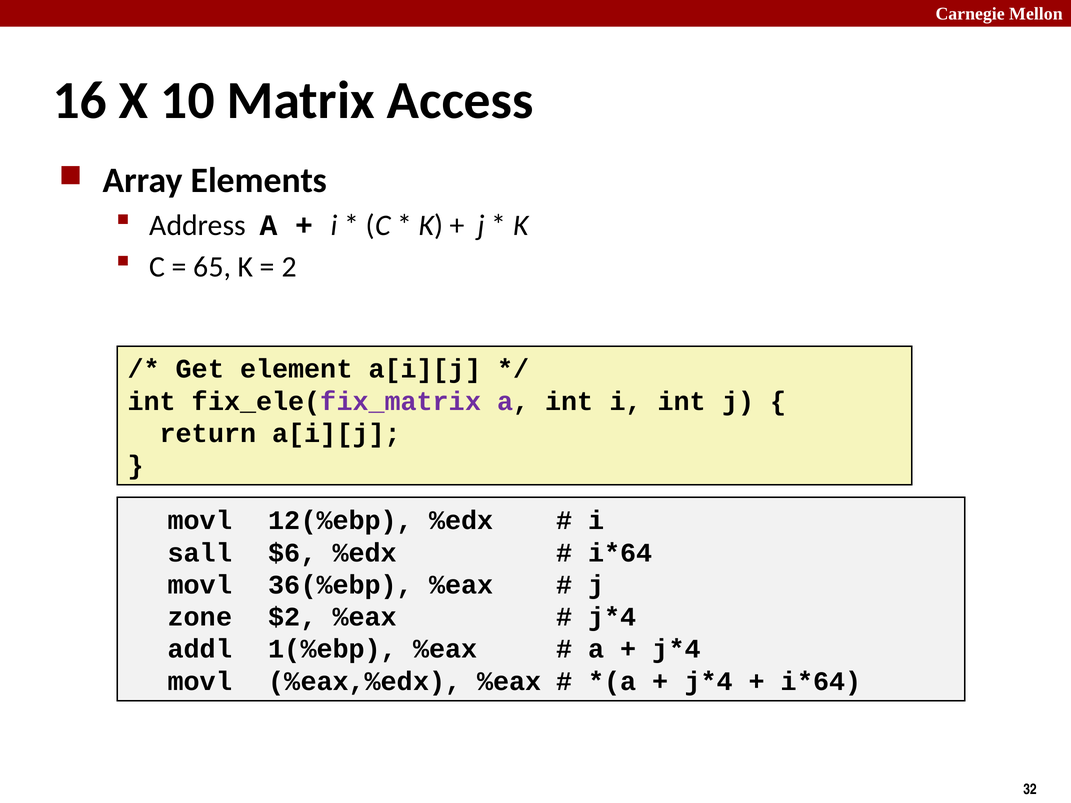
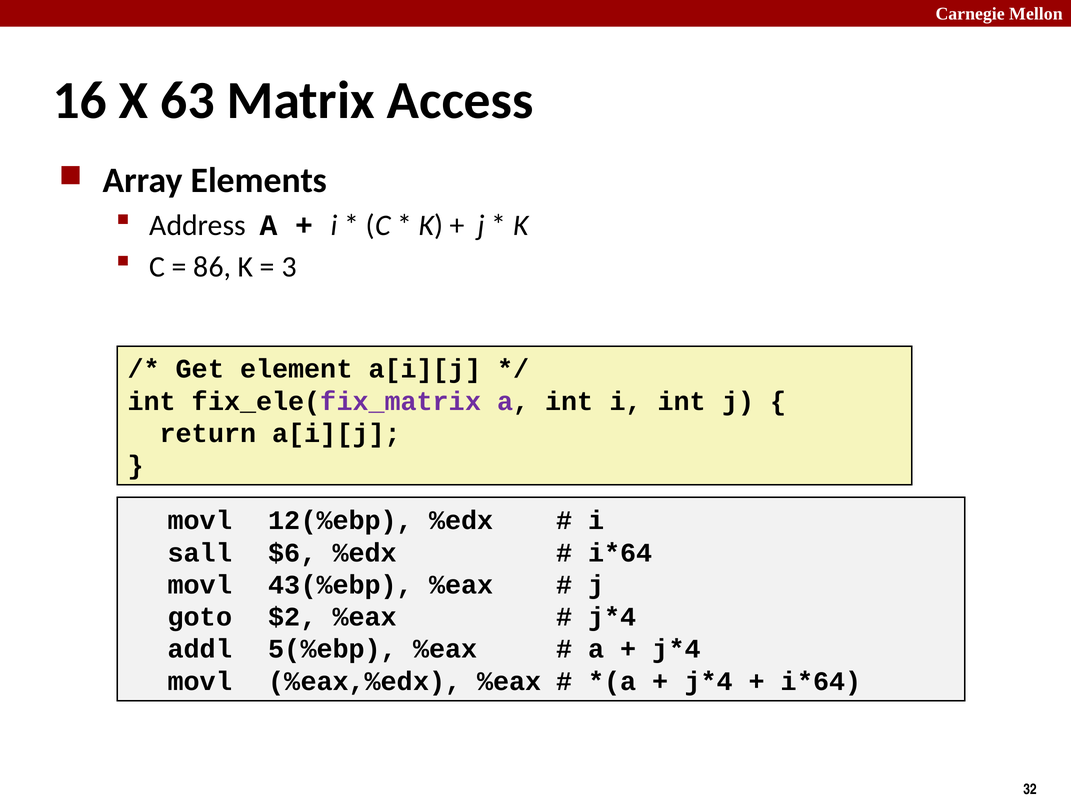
10: 10 -> 63 (188, 100)
65: 65 -> 86 (212, 267)
2: 2 -> 3 (289, 267)
36(%ebp: 36(%ebp -> 43(%ebp (341, 585)
zone: zone -> goto (200, 617)
1(%ebp: 1(%ebp -> 5(%ebp (333, 649)
